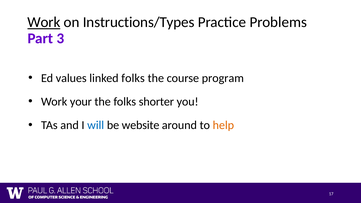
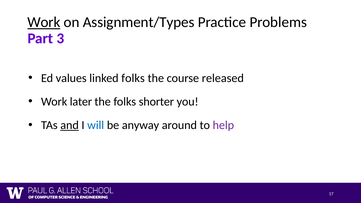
Instructions/Types: Instructions/Types -> Assignment/Types (139, 22)
program: program -> released (223, 78)
your: your -> later (81, 102)
and underline: none -> present (70, 125)
website: website -> anyway (141, 125)
help colour: orange -> purple (223, 125)
